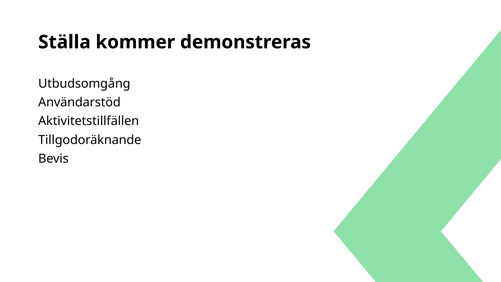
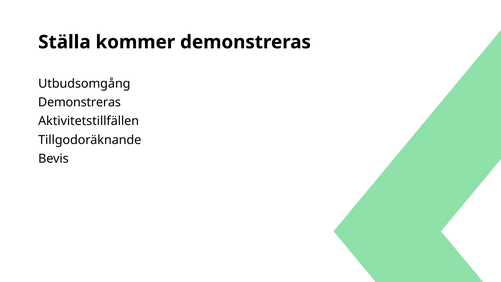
Användarstöd: Användarstöd -> Demonstreras (79, 102)
